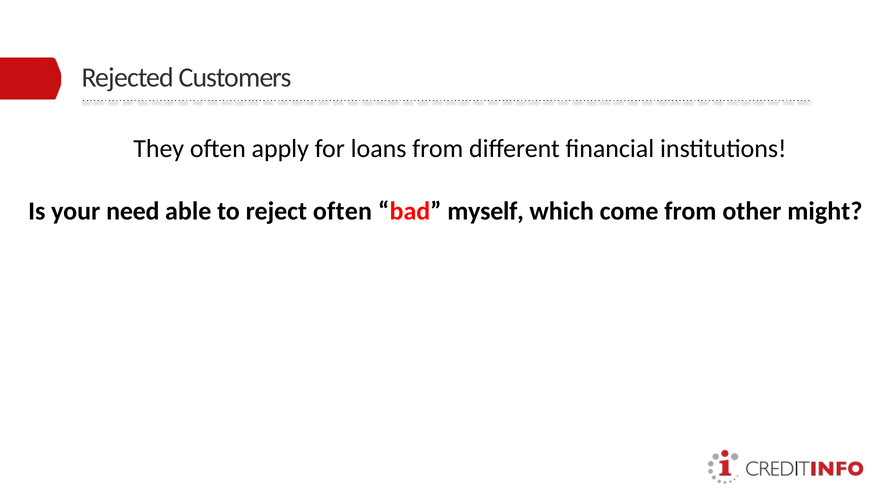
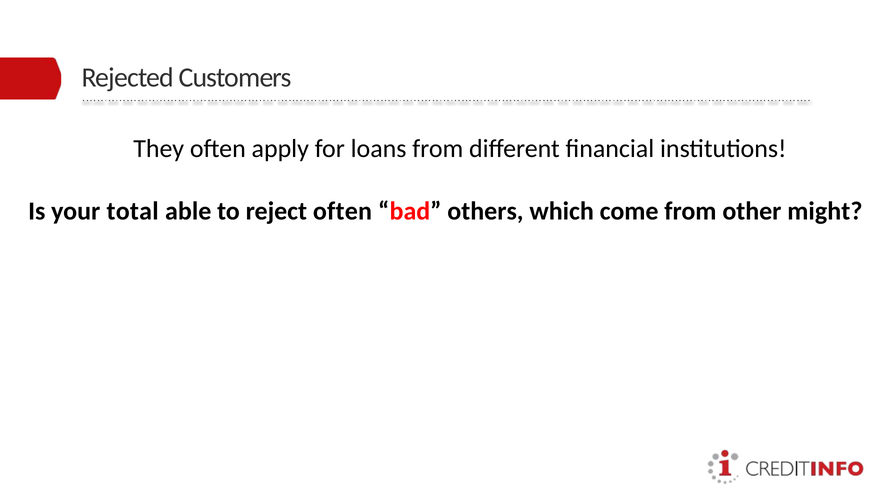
need: need -> total (133, 211)
myself: myself -> others (485, 211)
